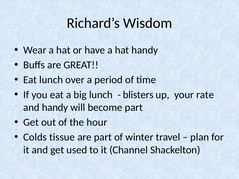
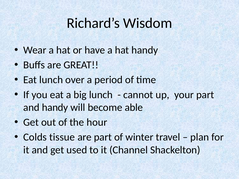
blisters: blisters -> cannot (138, 95)
your rate: rate -> part (205, 95)
become part: part -> able (134, 108)
